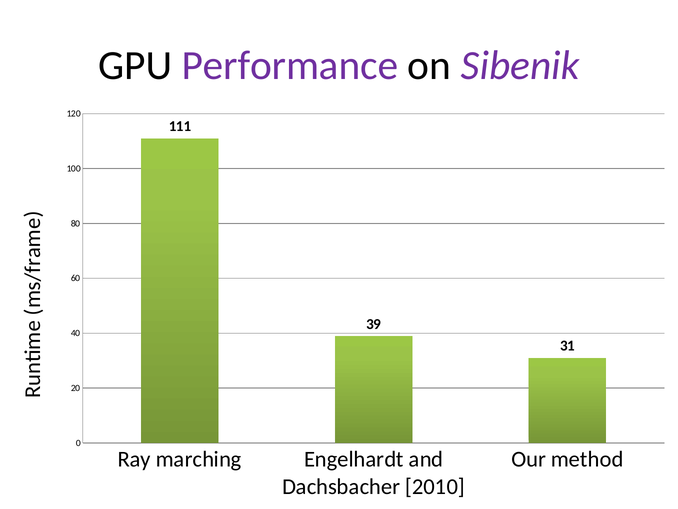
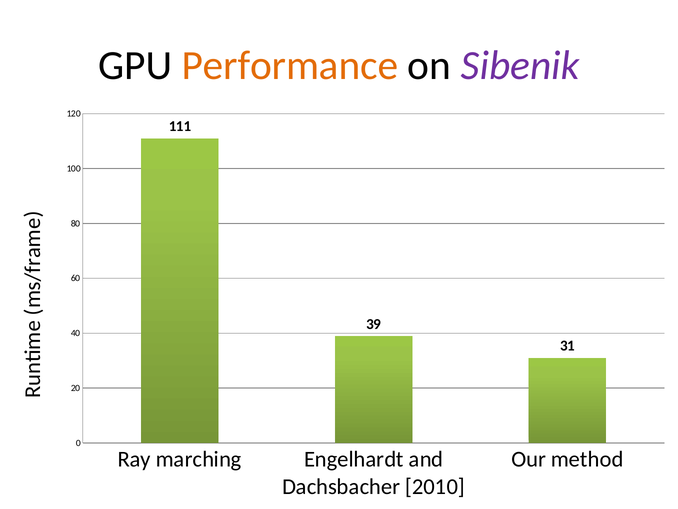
Performance colour: purple -> orange (290, 66)
